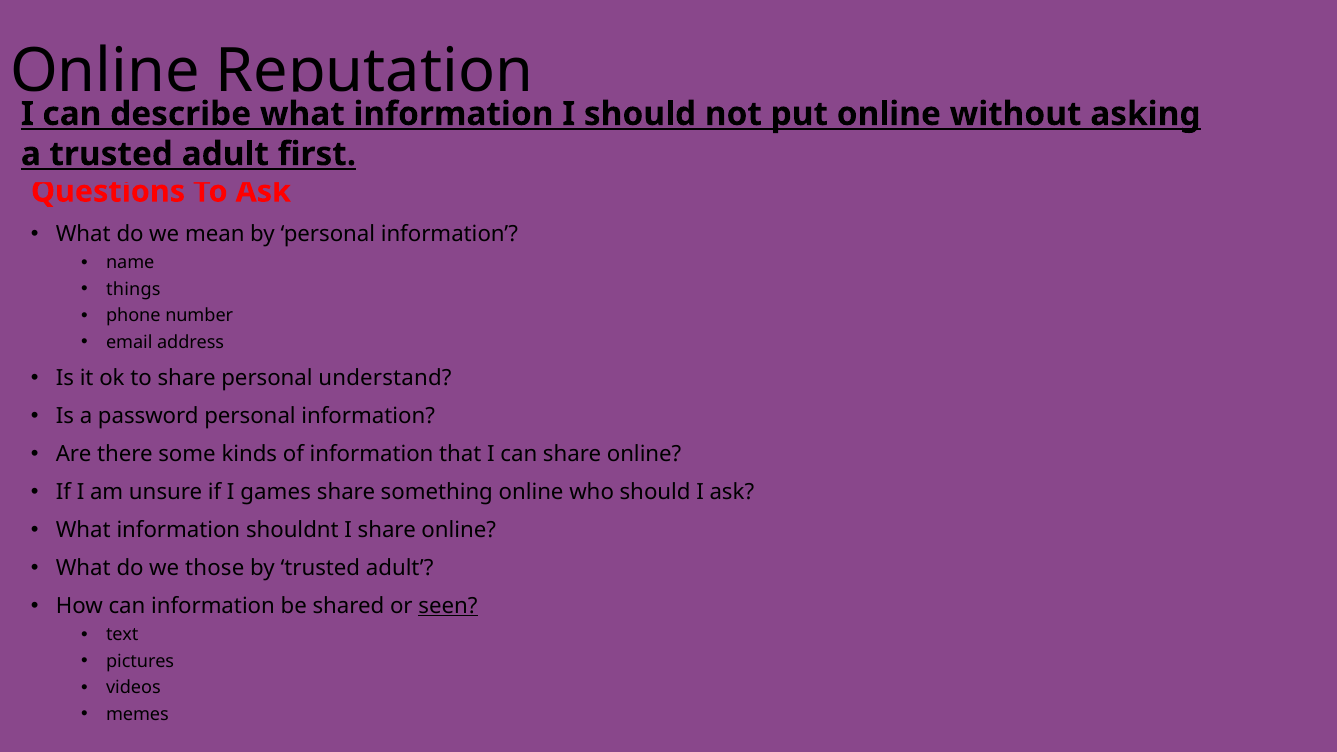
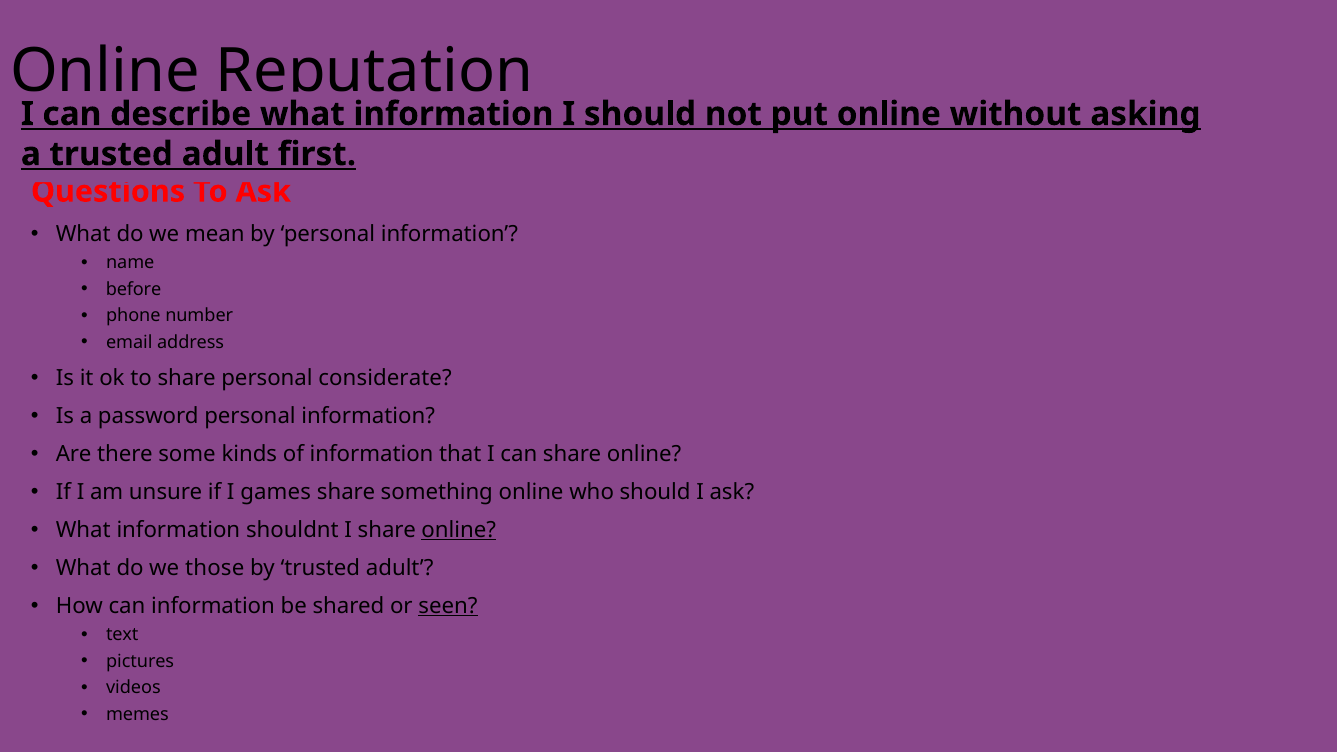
things: things -> before (134, 289)
understand: understand -> considerate (385, 378)
online underline: none -> present (459, 530)
